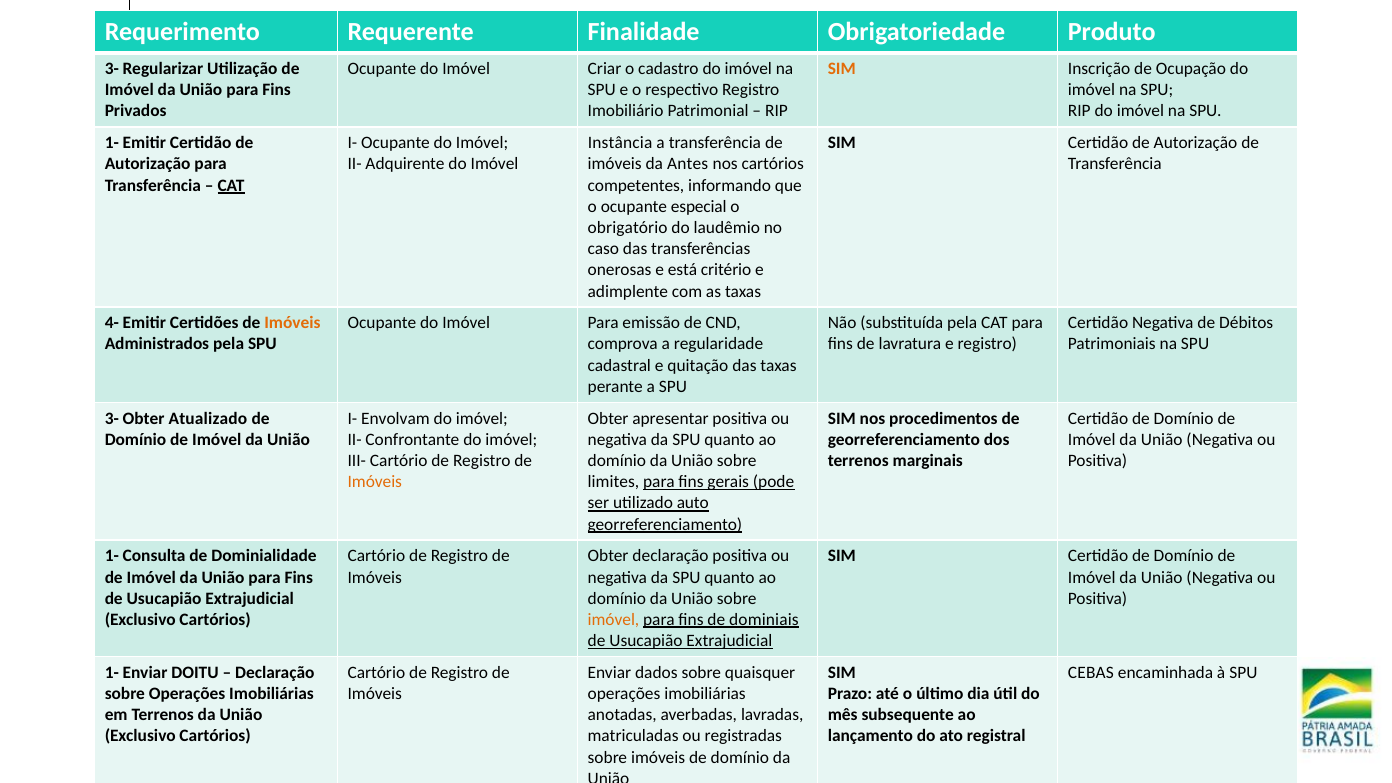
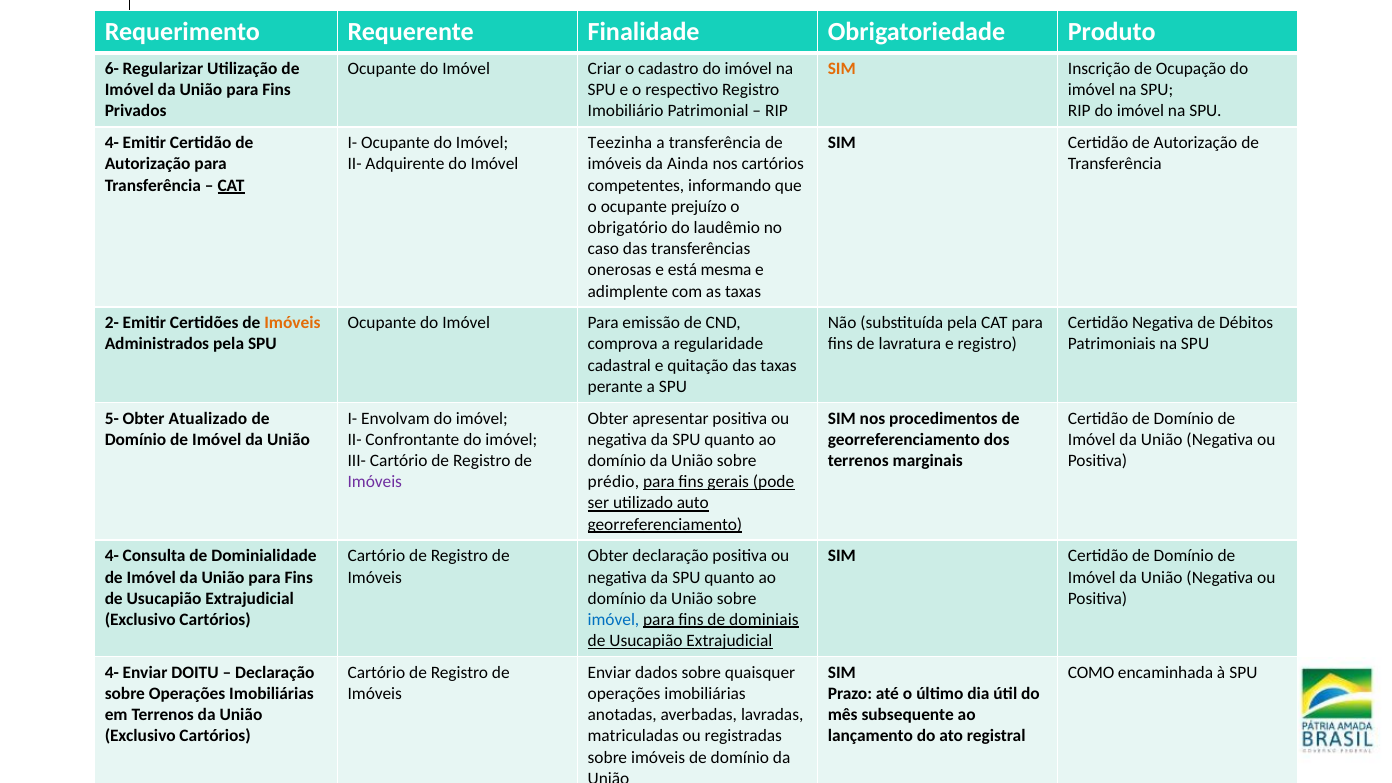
3-: 3- -> 6- (112, 69)
1-: 1- -> 4- (112, 143)
Instância: Instância -> Teezinha (620, 143)
Antes: Antes -> Ainda (688, 164)
especial: especial -> prejuízo (699, 207)
critério: critério -> mesma (726, 270)
4-: 4- -> 2- (112, 323)
3-: 3- -> 5- (112, 418)
Imóveis colour: orange -> purple (375, 482)
limites: limites -> prédio (613, 482)
1-: 1- -> 4- (112, 556)
imóvel colour: orange -> blue (614, 620)
1-: 1- -> 4- (112, 673)
CEBAS: CEBAS -> COMO (1091, 673)
